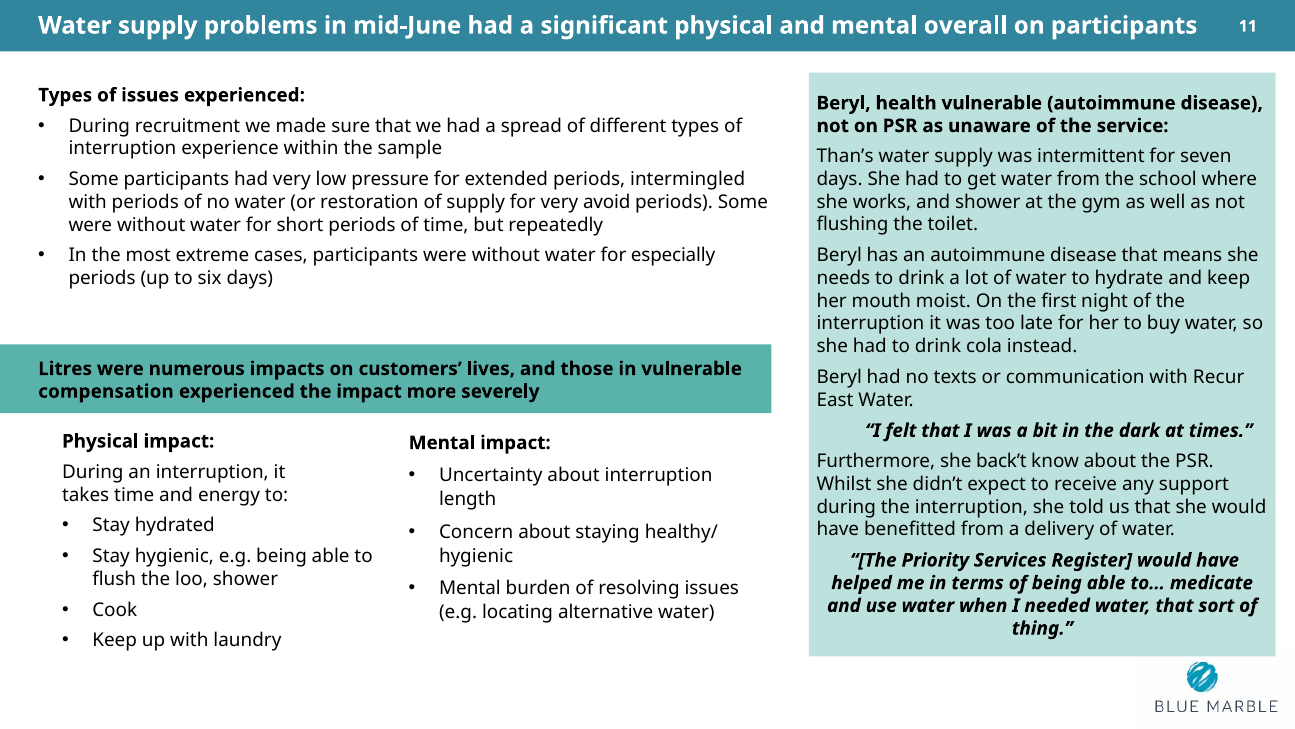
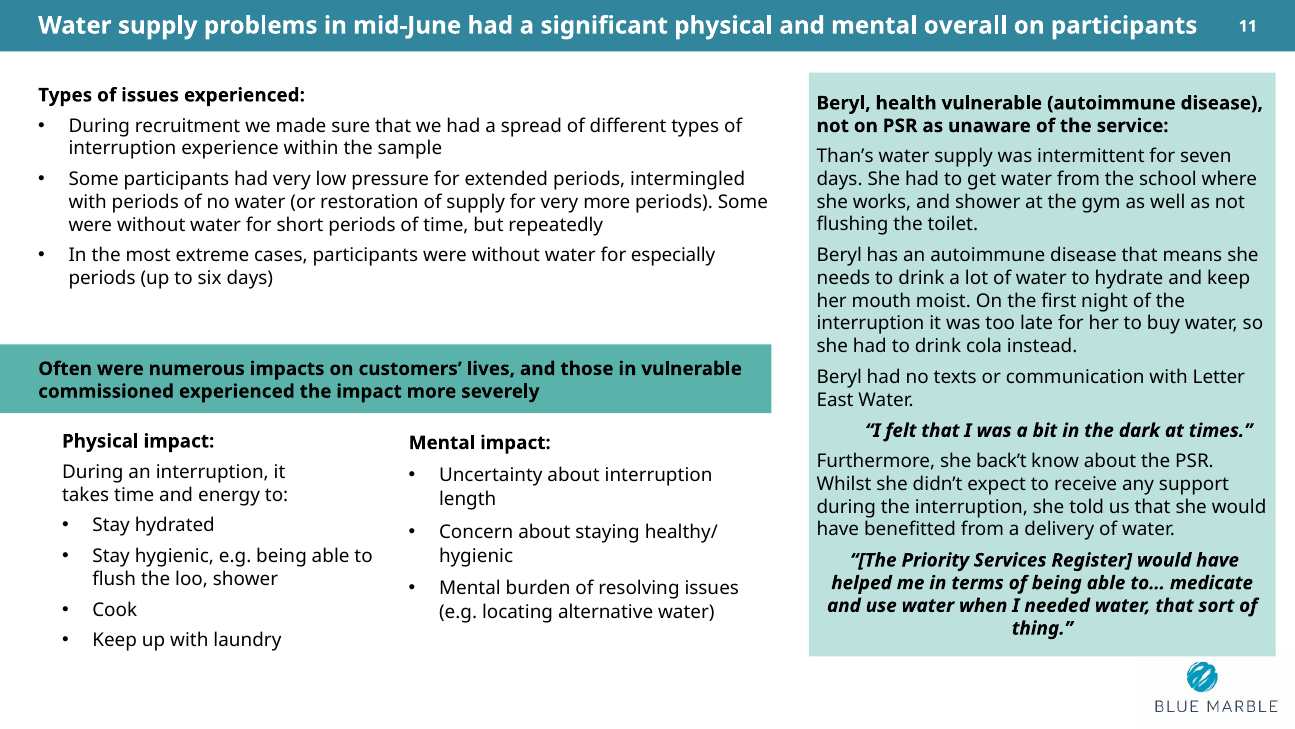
very avoid: avoid -> more (607, 202)
Litres: Litres -> Often (65, 368)
Recur: Recur -> Letter (1219, 377)
compensation: compensation -> commissioned (106, 391)
